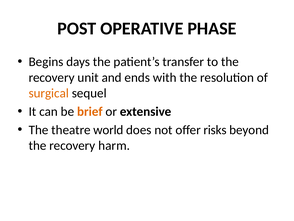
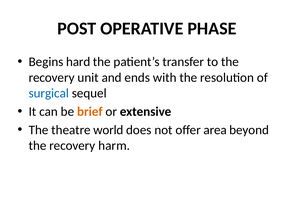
days: days -> hard (78, 62)
surgical colour: orange -> blue (49, 93)
risks: risks -> area (215, 130)
